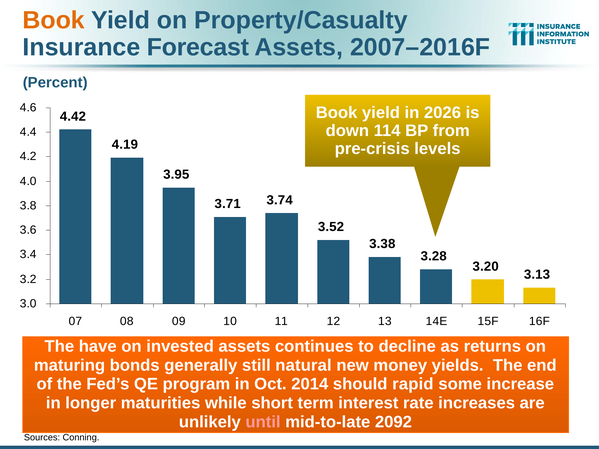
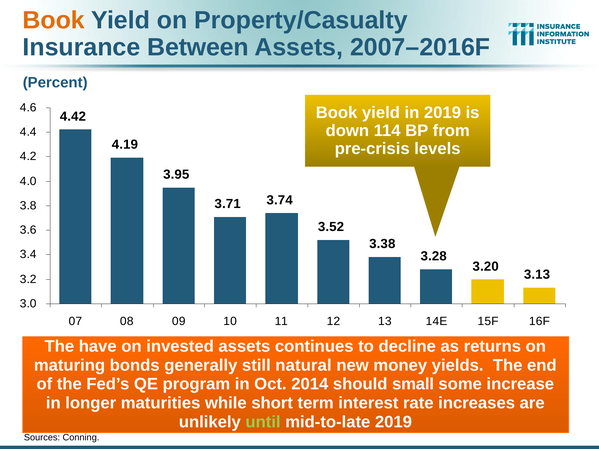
Forecast: Forecast -> Between (198, 47)
in 2026: 2026 -> 2019 (442, 113)
rapid: rapid -> small (413, 384)
until colour: pink -> light green (263, 422)
mid-to-late 2092: 2092 -> 2019 (393, 422)
